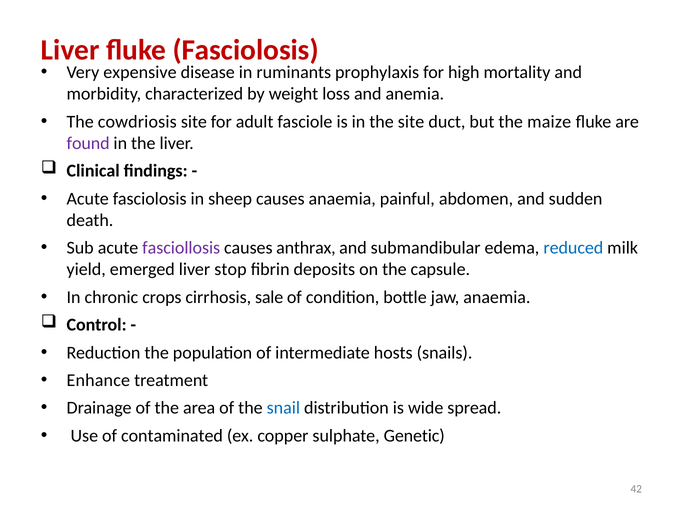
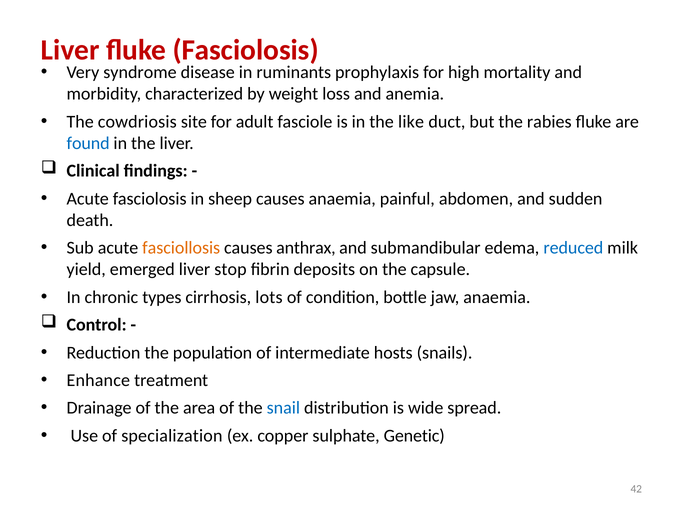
expensive: expensive -> syndrome (140, 72)
the site: site -> like (411, 122)
maize: maize -> rabies (549, 122)
found colour: purple -> blue (88, 143)
fasciollosis colour: purple -> orange (181, 248)
crops: crops -> types (162, 297)
sale: sale -> lots (269, 297)
contaminated: contaminated -> specialization (172, 436)
